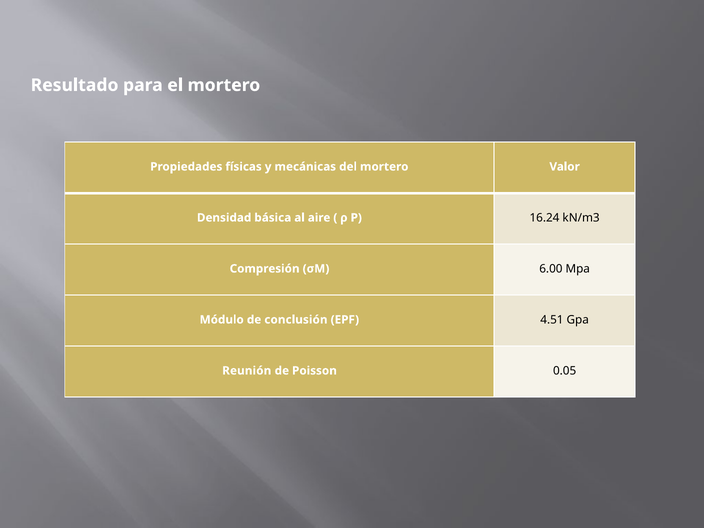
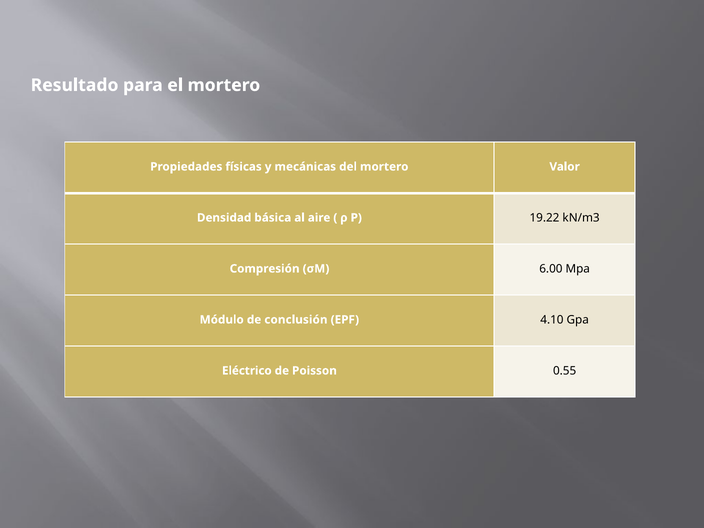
16.24: 16.24 -> 19.22 (544, 218)
4.51: 4.51 -> 4.10 (552, 320)
Reunión: Reunión -> Eléctrico (247, 371)
0.05: 0.05 -> 0.55 (565, 371)
